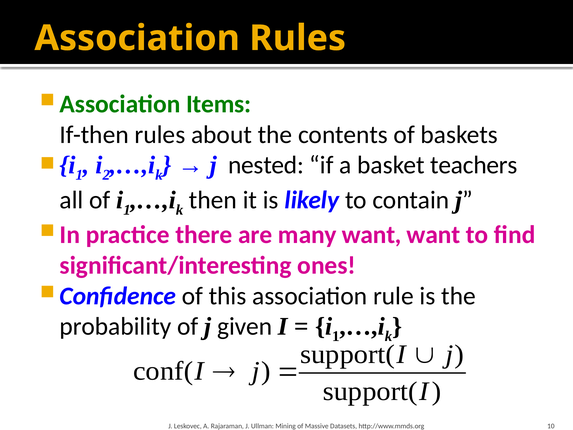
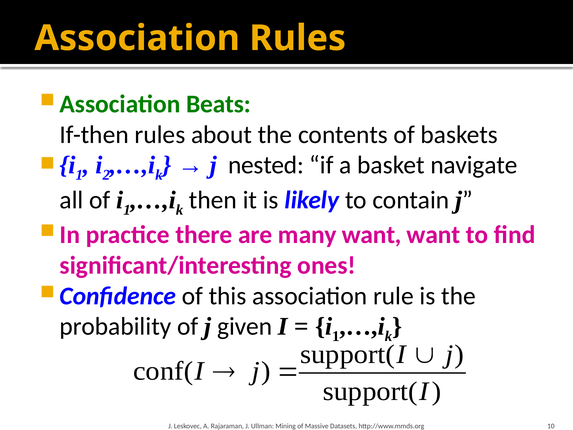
Items: Items -> Beats (219, 104)
teachers: teachers -> navigate (474, 165)
